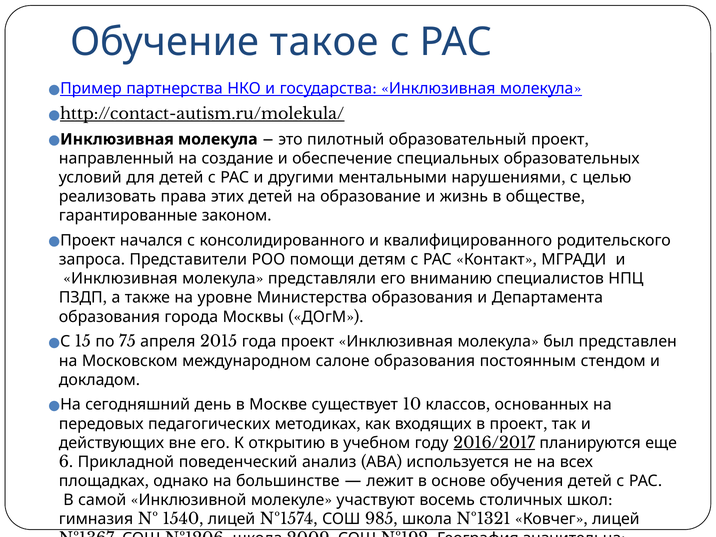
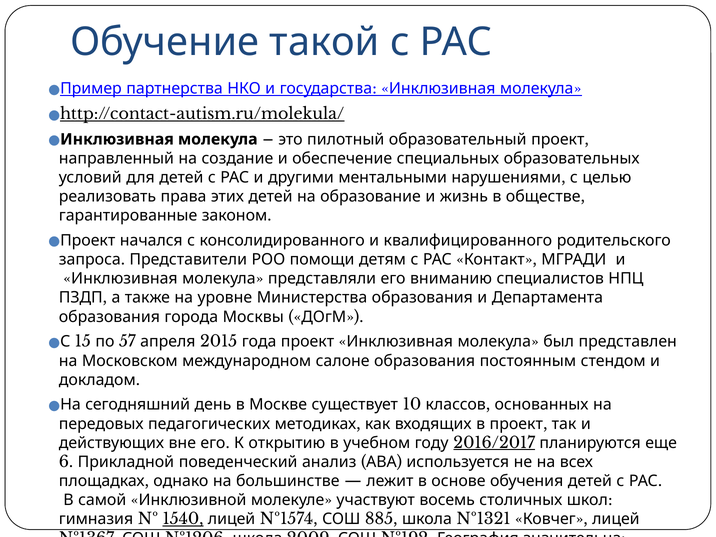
такое: такое -> такой (325, 42)
75: 75 -> 57 (127, 342)
1540 underline: none -> present (183, 519)
985: 985 -> 885 (381, 519)
